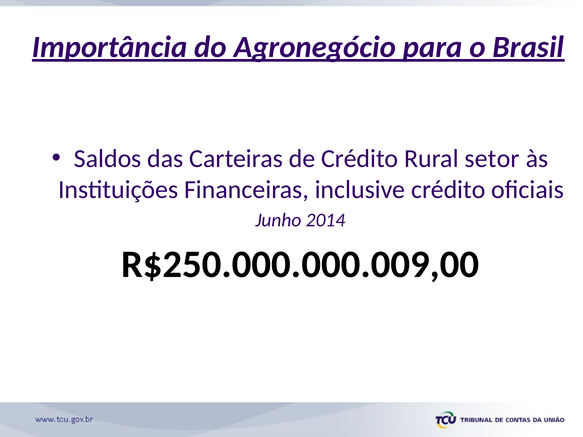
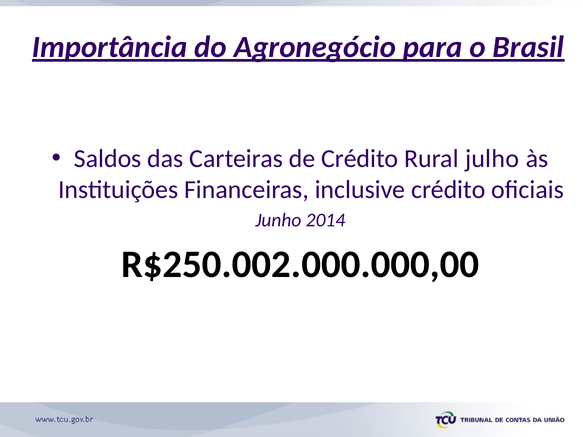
setor: setor -> julho (492, 159)
R$250.000.000.009,00: R$250.000.000.009,00 -> R$250.002.000.000,00 (300, 264)
